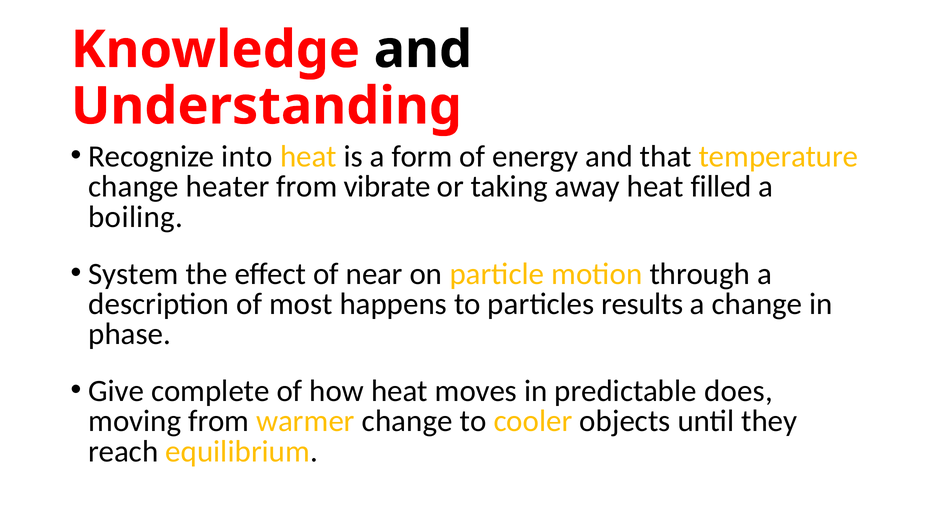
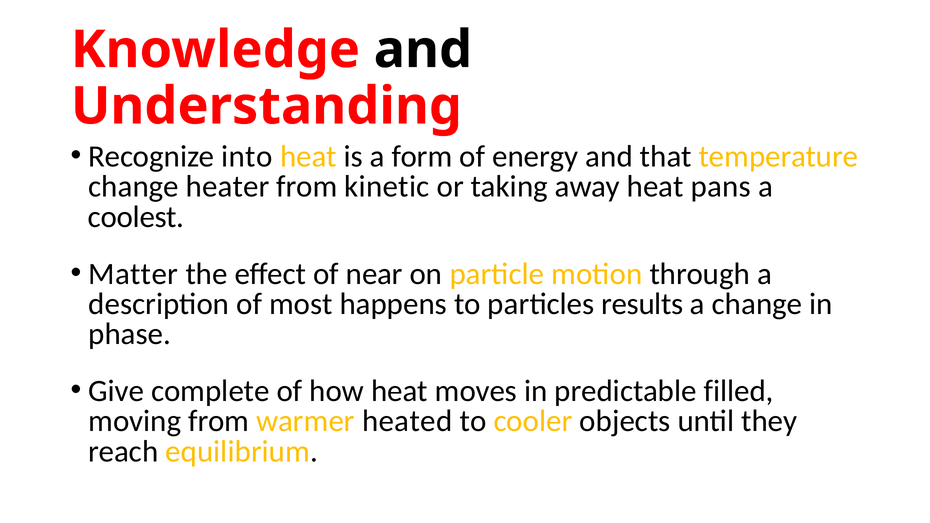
vibrate: vibrate -> kinetic (387, 187)
filled: filled -> pans (721, 187)
boiling: boiling -> coolest (136, 217)
System: System -> Matter (133, 274)
does: does -> filled (739, 391)
warmer change: change -> heated (407, 421)
